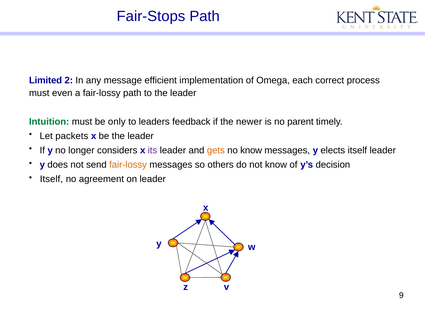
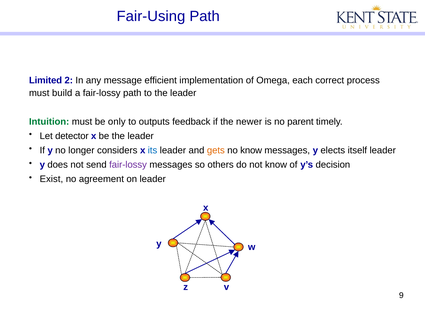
Fair-Stops: Fair-Stops -> Fair-Using (151, 16)
even: even -> build (62, 93)
leaders: leaders -> outputs (154, 122)
packets: packets -> detector (72, 136)
its colour: purple -> blue (153, 150)
fair-lossy colour: orange -> purple (128, 165)
Itself: Itself -> Exist (51, 179)
